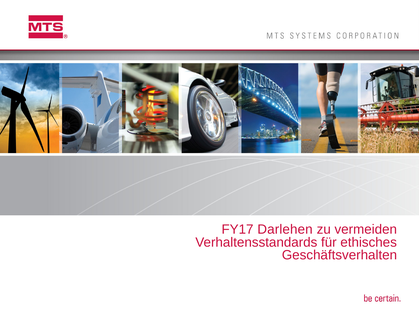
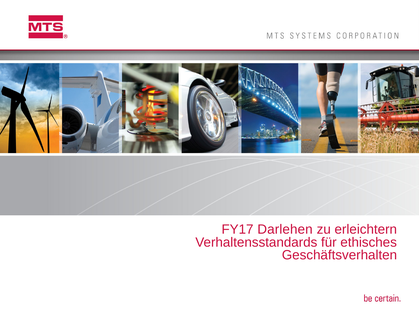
vermeiden: vermeiden -> erleichtern (366, 229)
